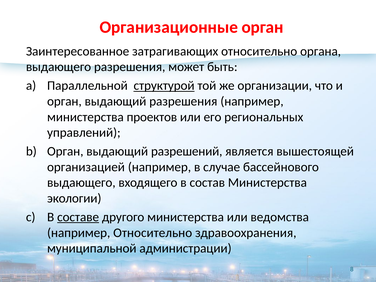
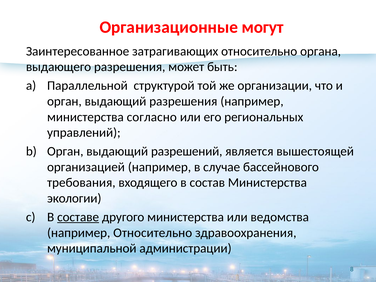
Организационные орган: орган -> могут (263, 27)
структурой underline: present -> none (164, 86)
проектов: проектов -> согласно (152, 117)
выдающего: выдающего -> требования (81, 183)
